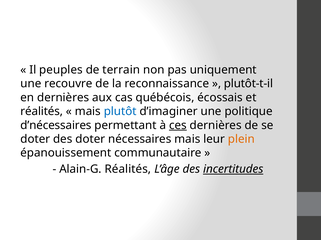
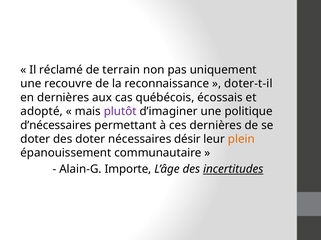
peuples: peuples -> réclamé (61, 70)
plutôt-t-il: plutôt-t-il -> doter-t-il (248, 84)
réalités: réalités -> adopté (42, 112)
plutôt colour: blue -> purple (120, 112)
ces underline: present -> none (178, 126)
nécessaires mais: mais -> désir (187, 140)
Alain-G Réalités: Réalités -> Importe (128, 170)
